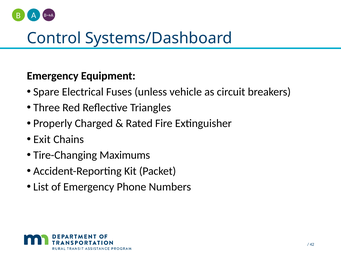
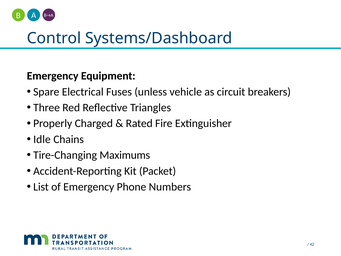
Exit: Exit -> Idle (42, 139)
